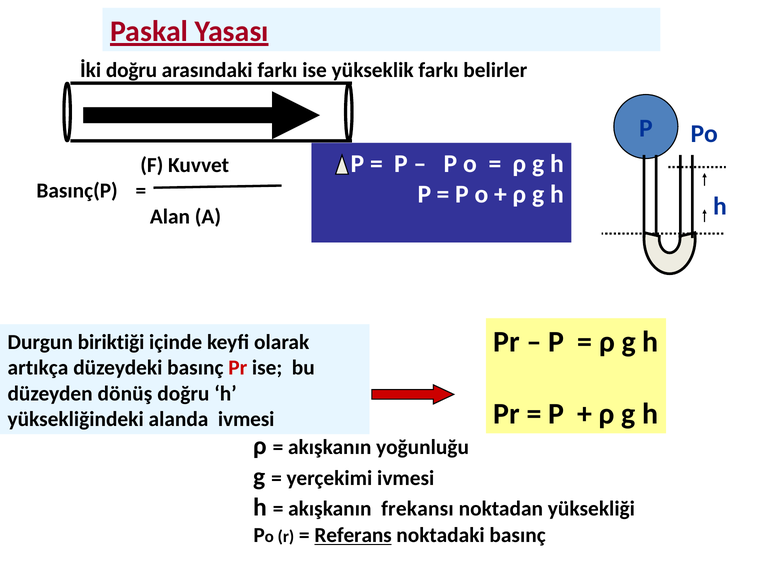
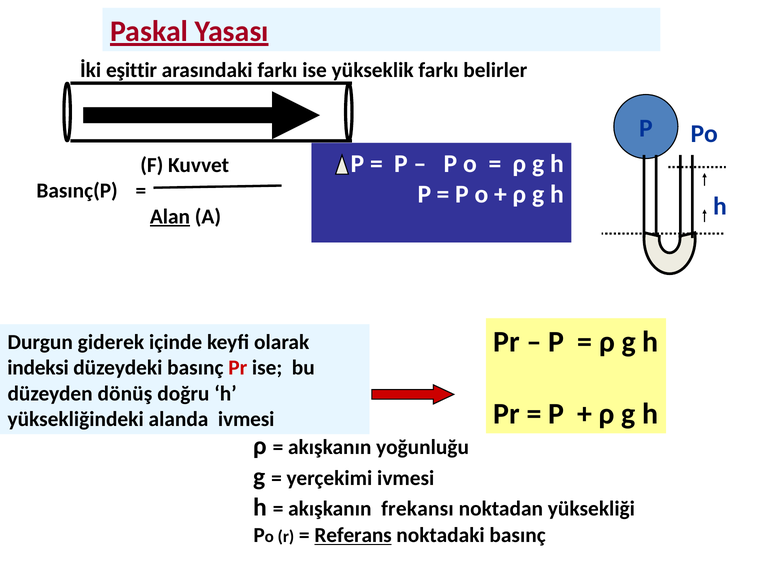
İki doğru: doğru -> eşittir (132, 70)
Alan underline: none -> present (170, 216)
biriktiği: biriktiği -> giderek (111, 342)
artıkça: artıkça -> indeksi (38, 368)
